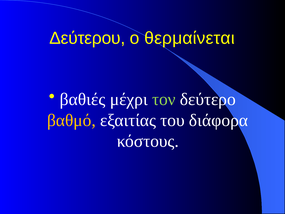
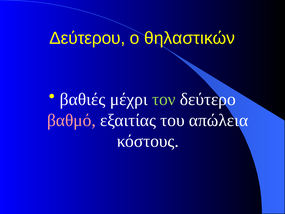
θερμαίνεται: θερμαίνεται -> θηλαστικών (190, 38)
βαθμό colour: yellow -> pink (71, 120)
διάφορα: διάφορα -> απώλεια (219, 120)
